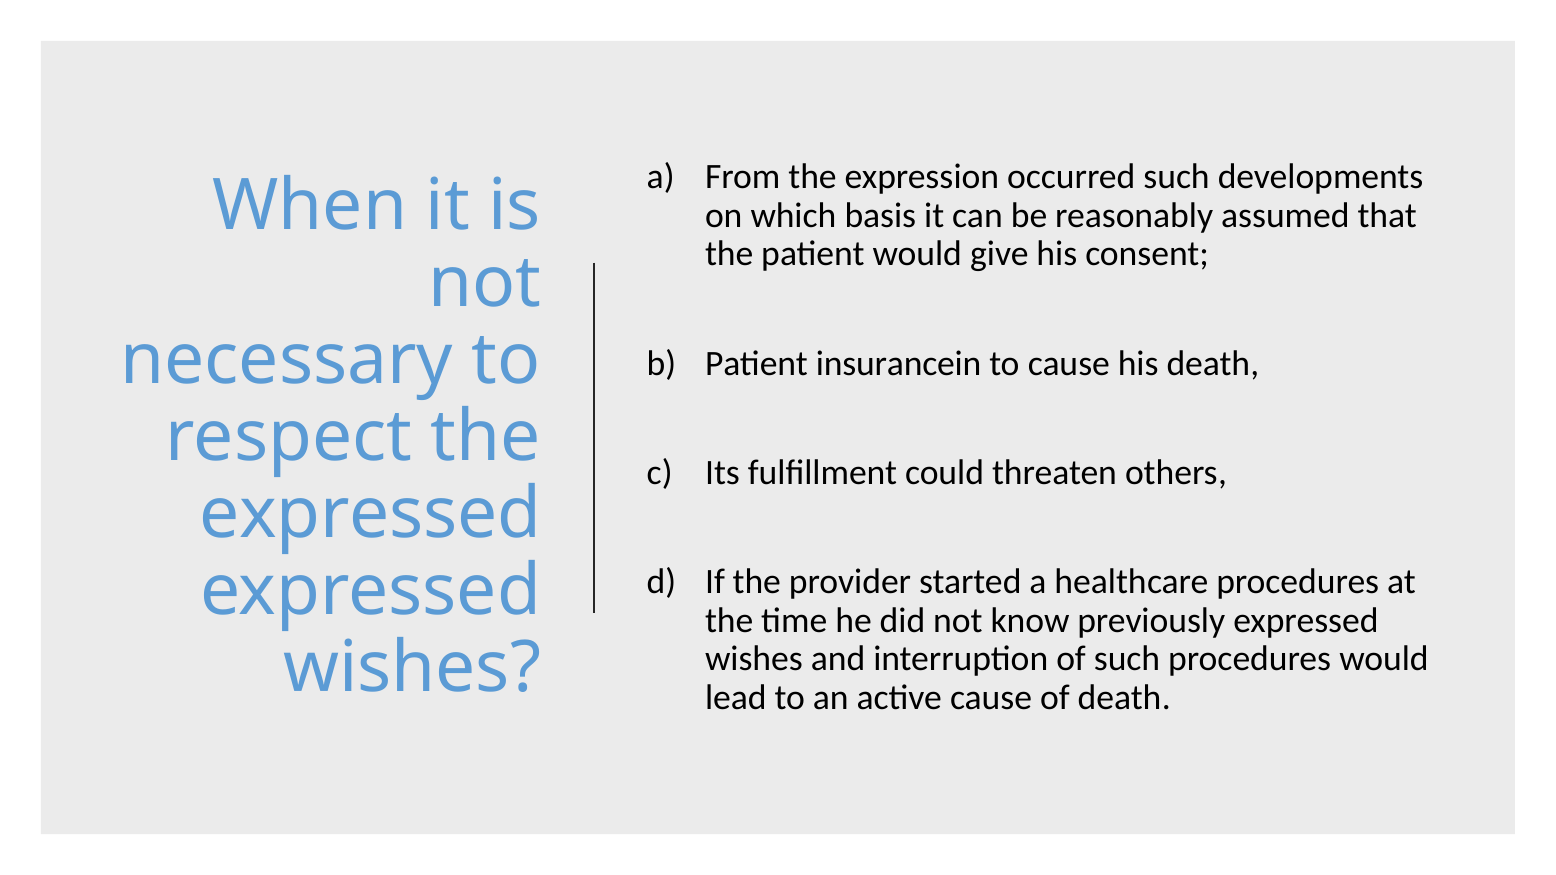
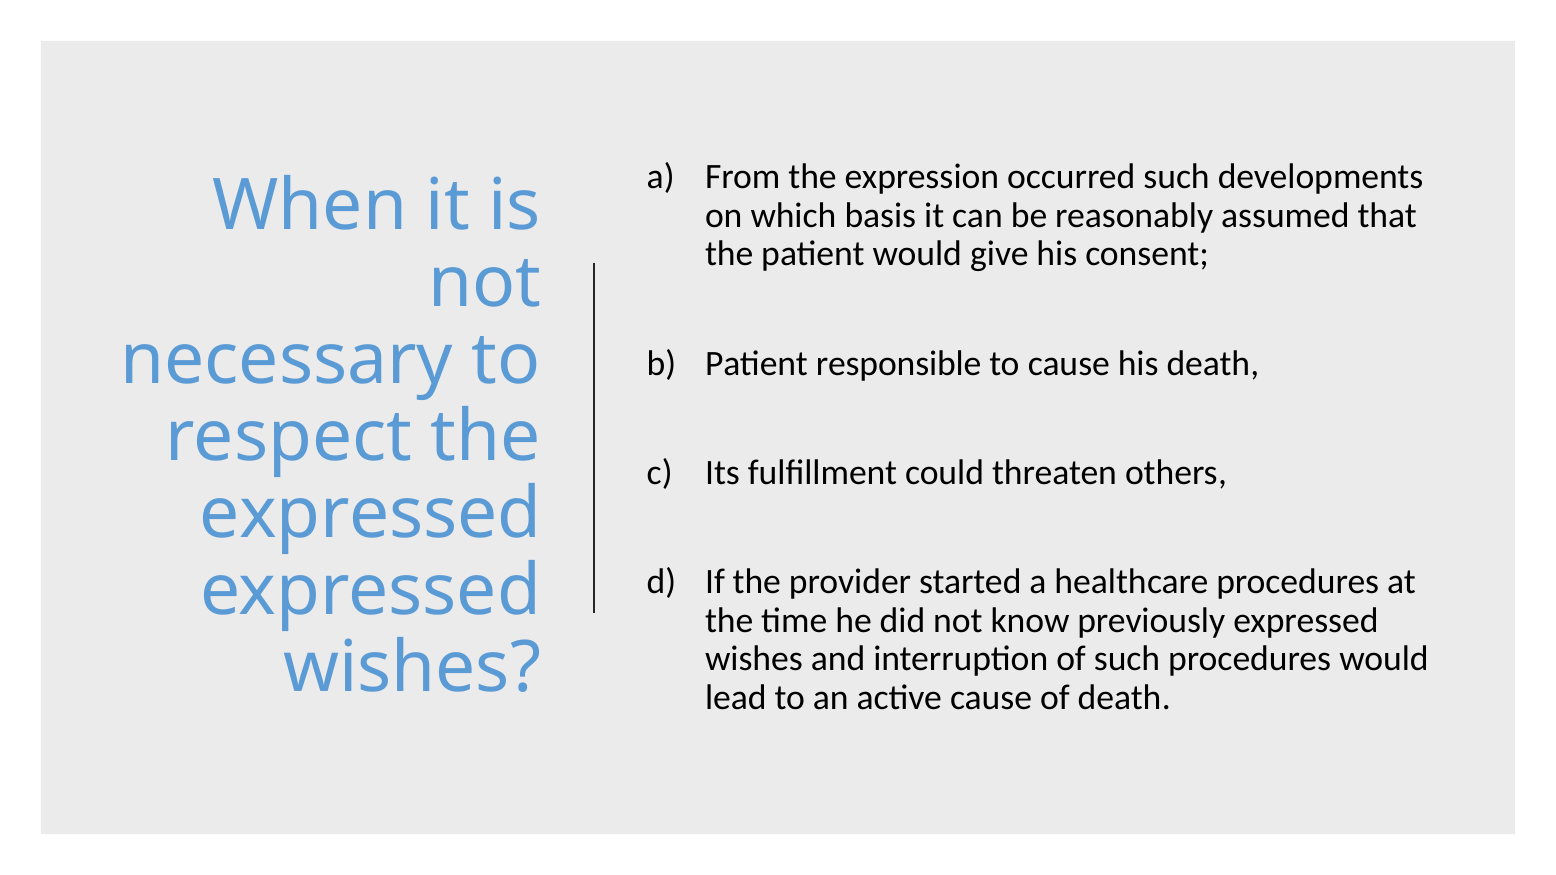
insurancein: insurancein -> responsible (899, 363)
